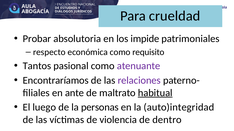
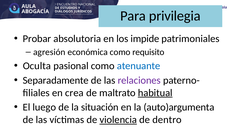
crueldad: crueldad -> privilegia (175, 16)
respecto: respecto -> agresión (49, 52)
Tantos: Tantos -> Oculta (37, 66)
atenuante colour: purple -> blue (139, 66)
Encontraríamos: Encontraríamos -> Separadamente (56, 81)
ante: ante -> crea (74, 93)
personas: personas -> situación (100, 108)
auto)integridad: auto)integridad -> auto)argumenta (179, 108)
violencia underline: none -> present (118, 120)
